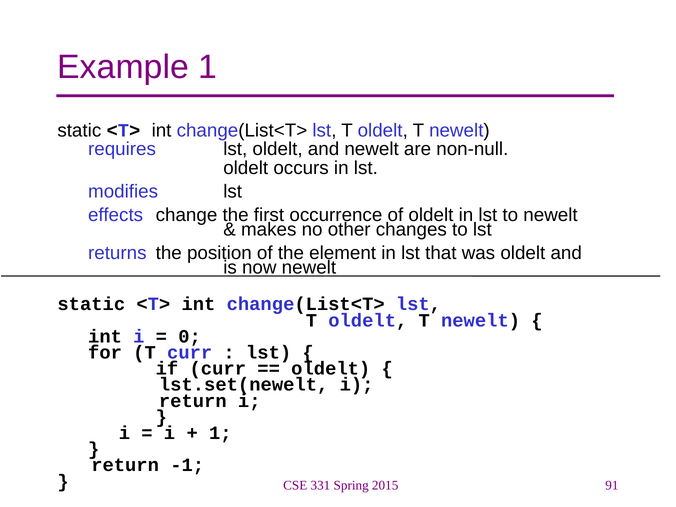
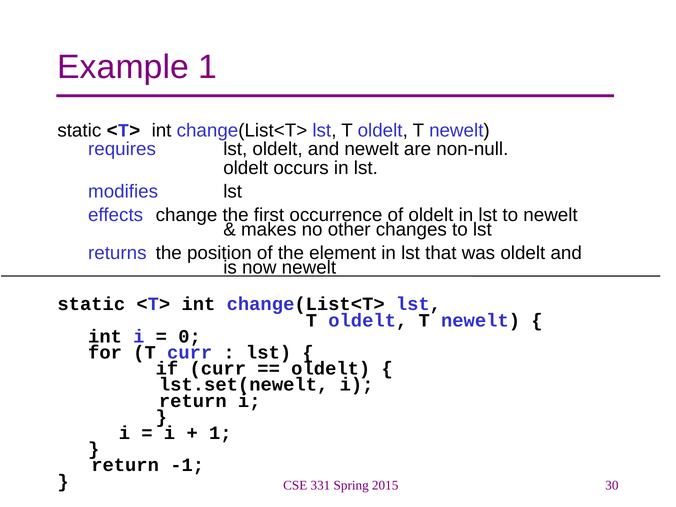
91: 91 -> 30 (612, 485)
